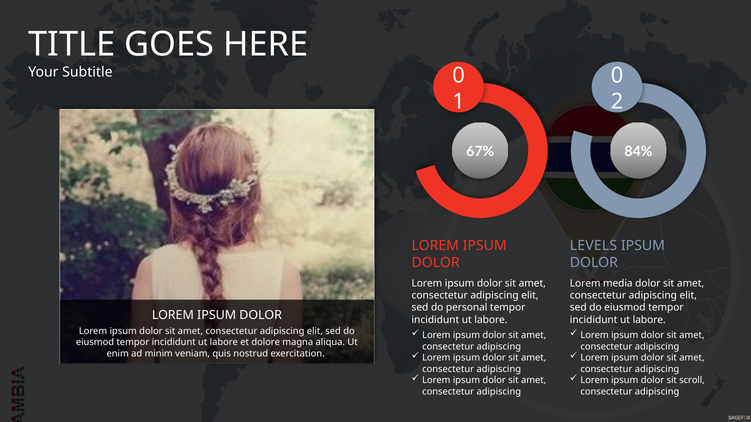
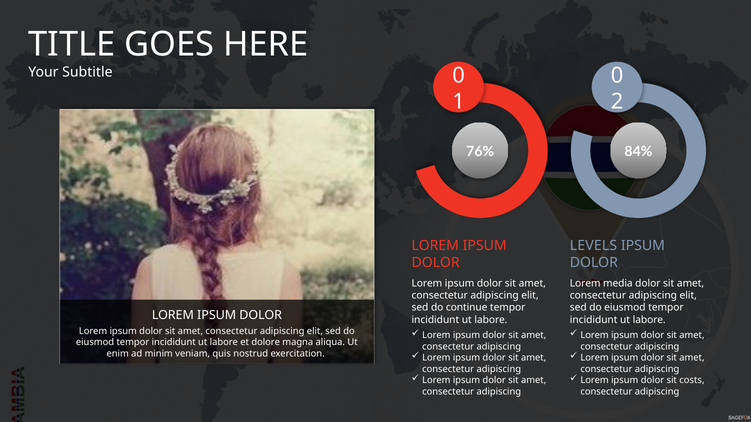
67%: 67% -> 76% (480, 152)
personal: personal -> continue (467, 308)
scroll: scroll -> costs (692, 381)
